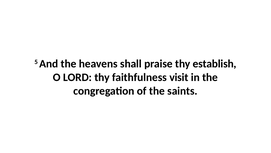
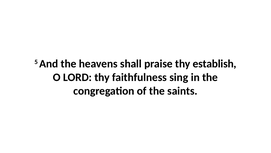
visit: visit -> sing (179, 77)
